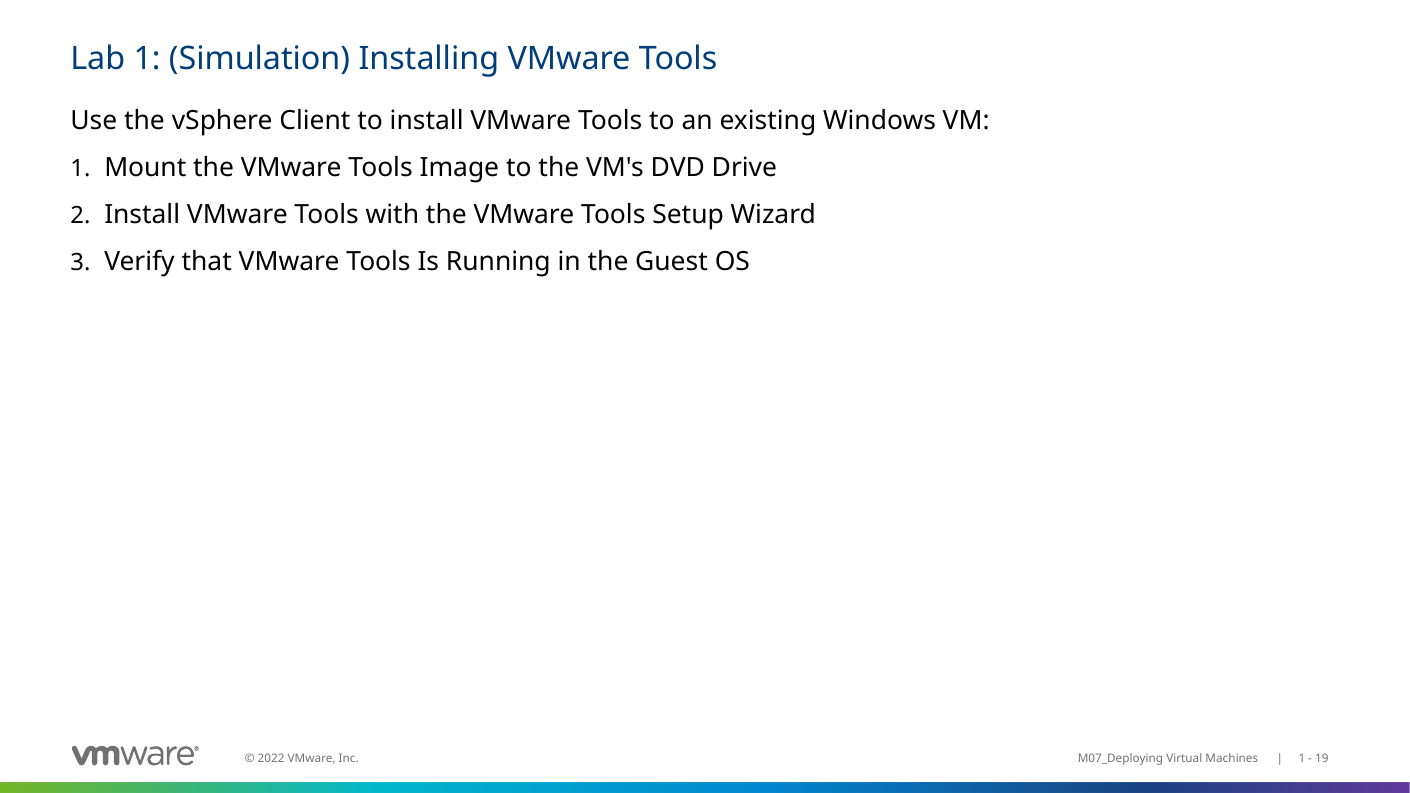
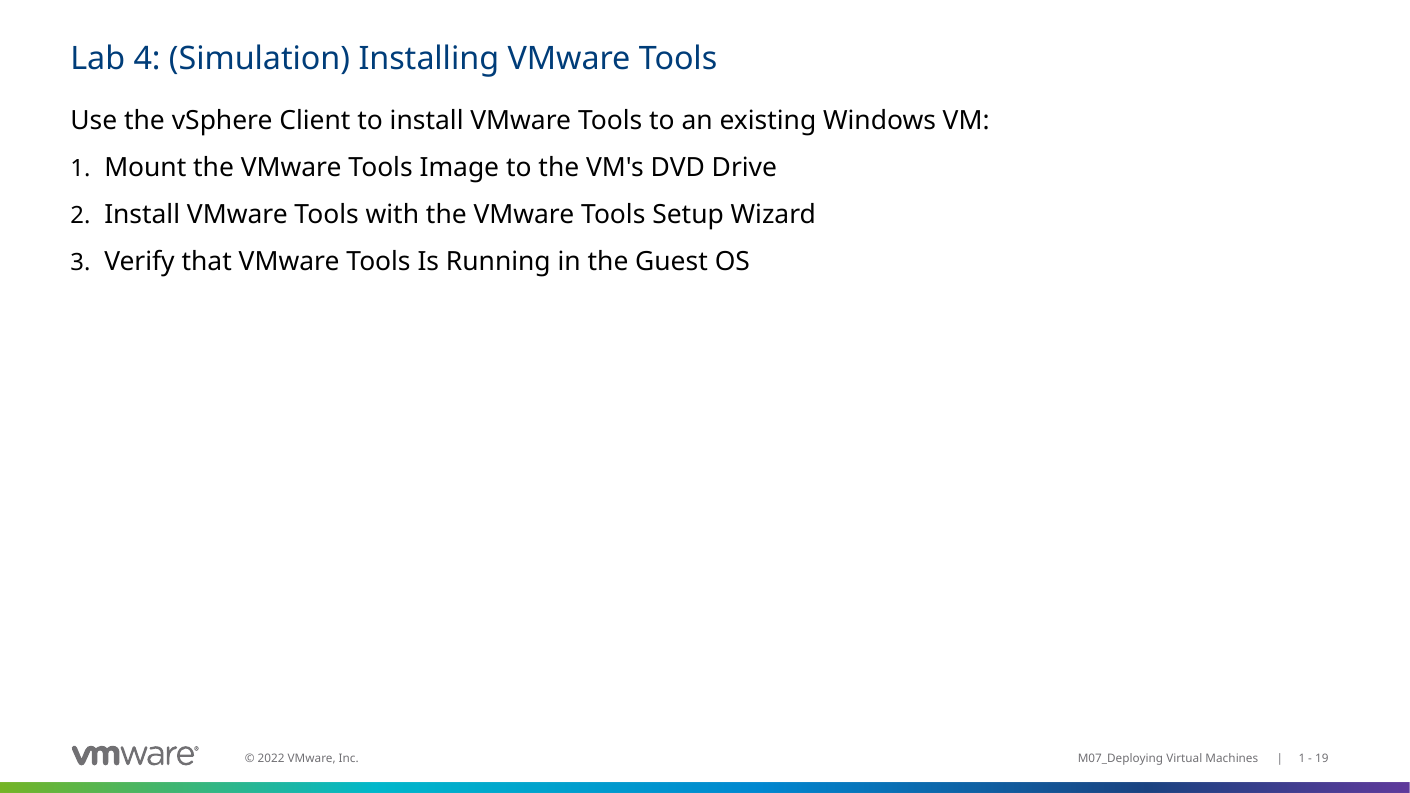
Lab 1: 1 -> 4 (147, 59)
